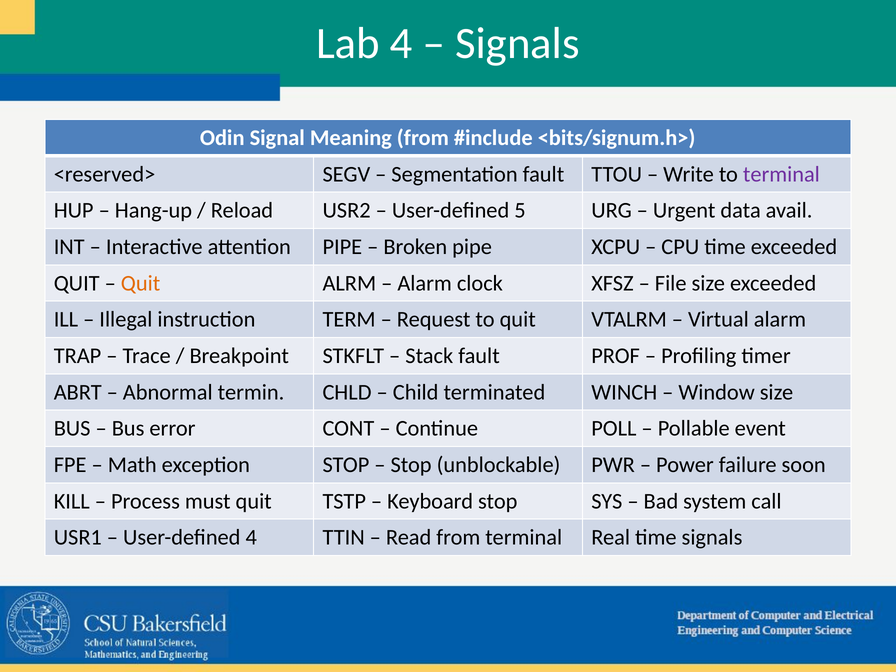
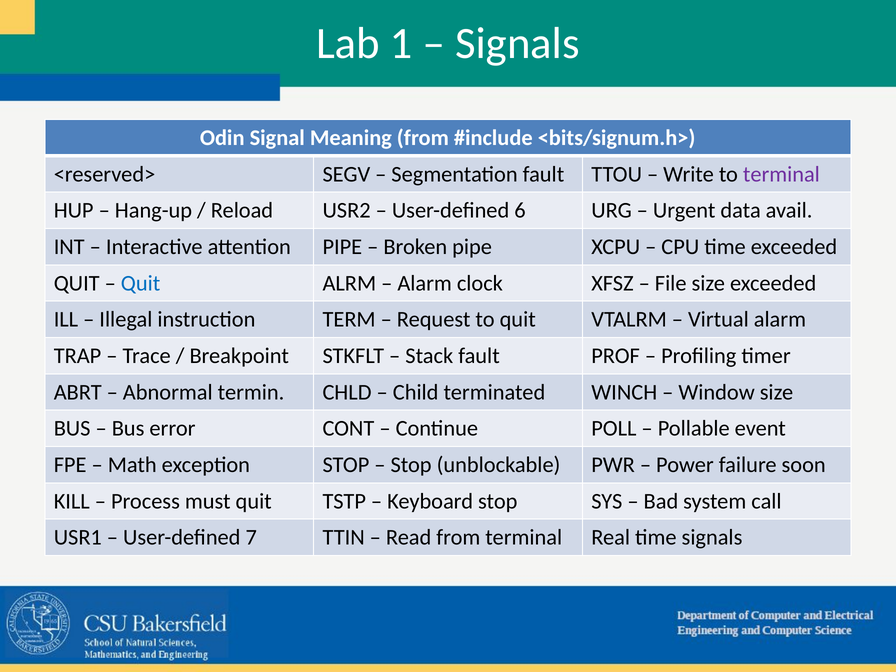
Lab 4: 4 -> 1 (401, 44)
5: 5 -> 6 (520, 211)
Quit colour: orange -> blue (141, 283)
User-defined 4: 4 -> 7 (251, 538)
